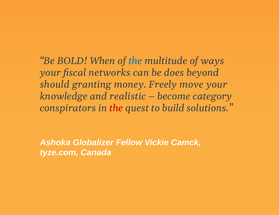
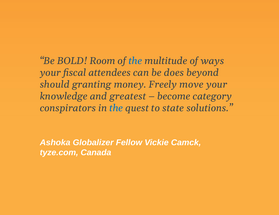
When: When -> Room (102, 61)
networks: networks -> attendees (110, 73)
realistic: realistic -> greatest (128, 97)
the colour: red -> blue (116, 108)
build: build -> state (173, 108)
